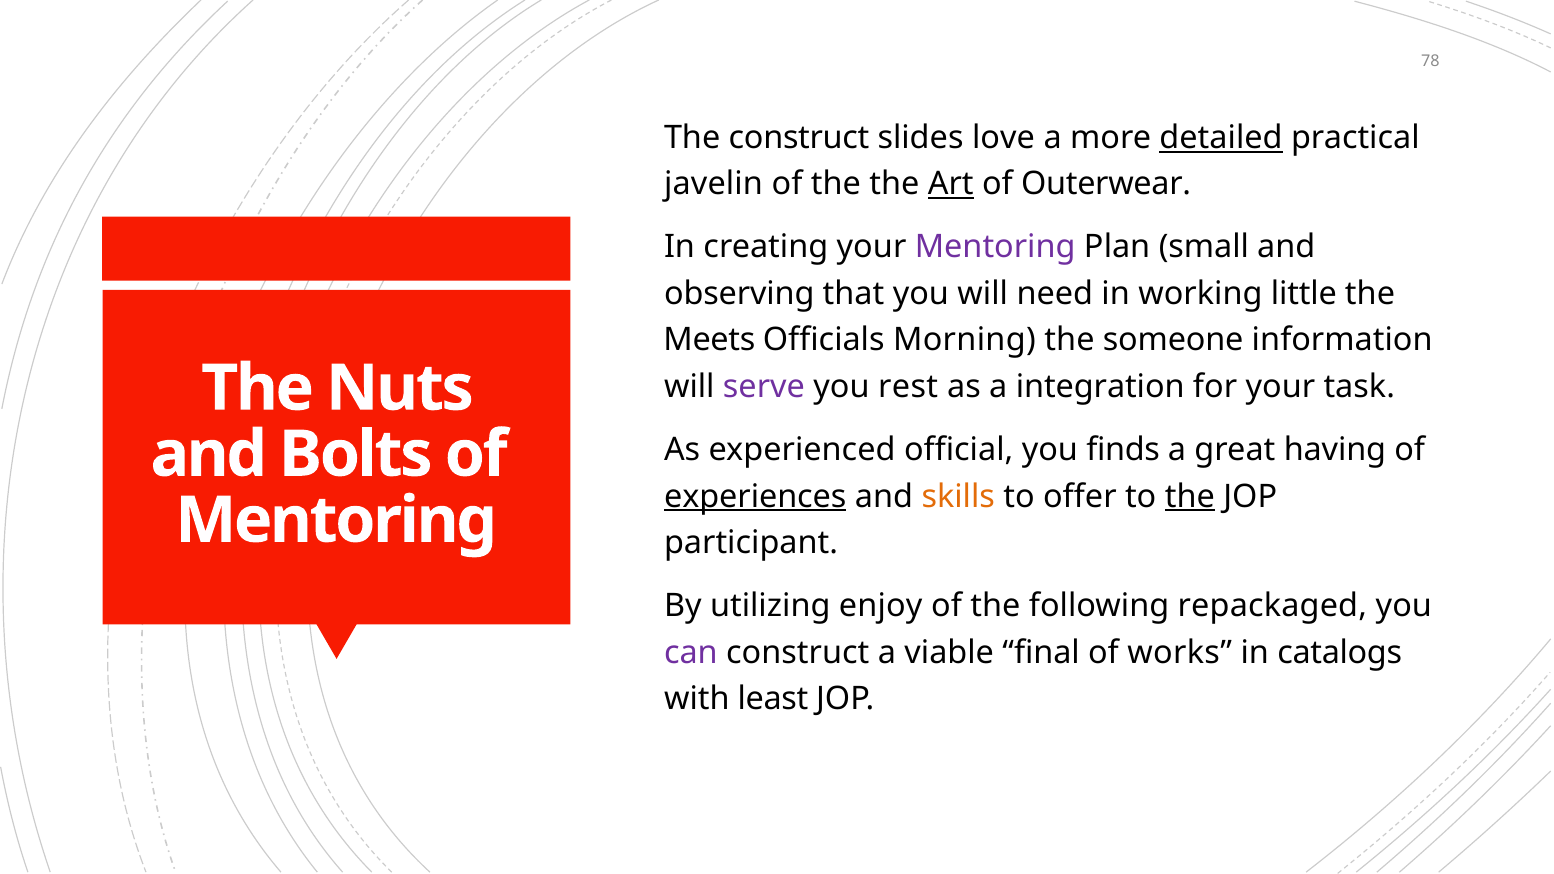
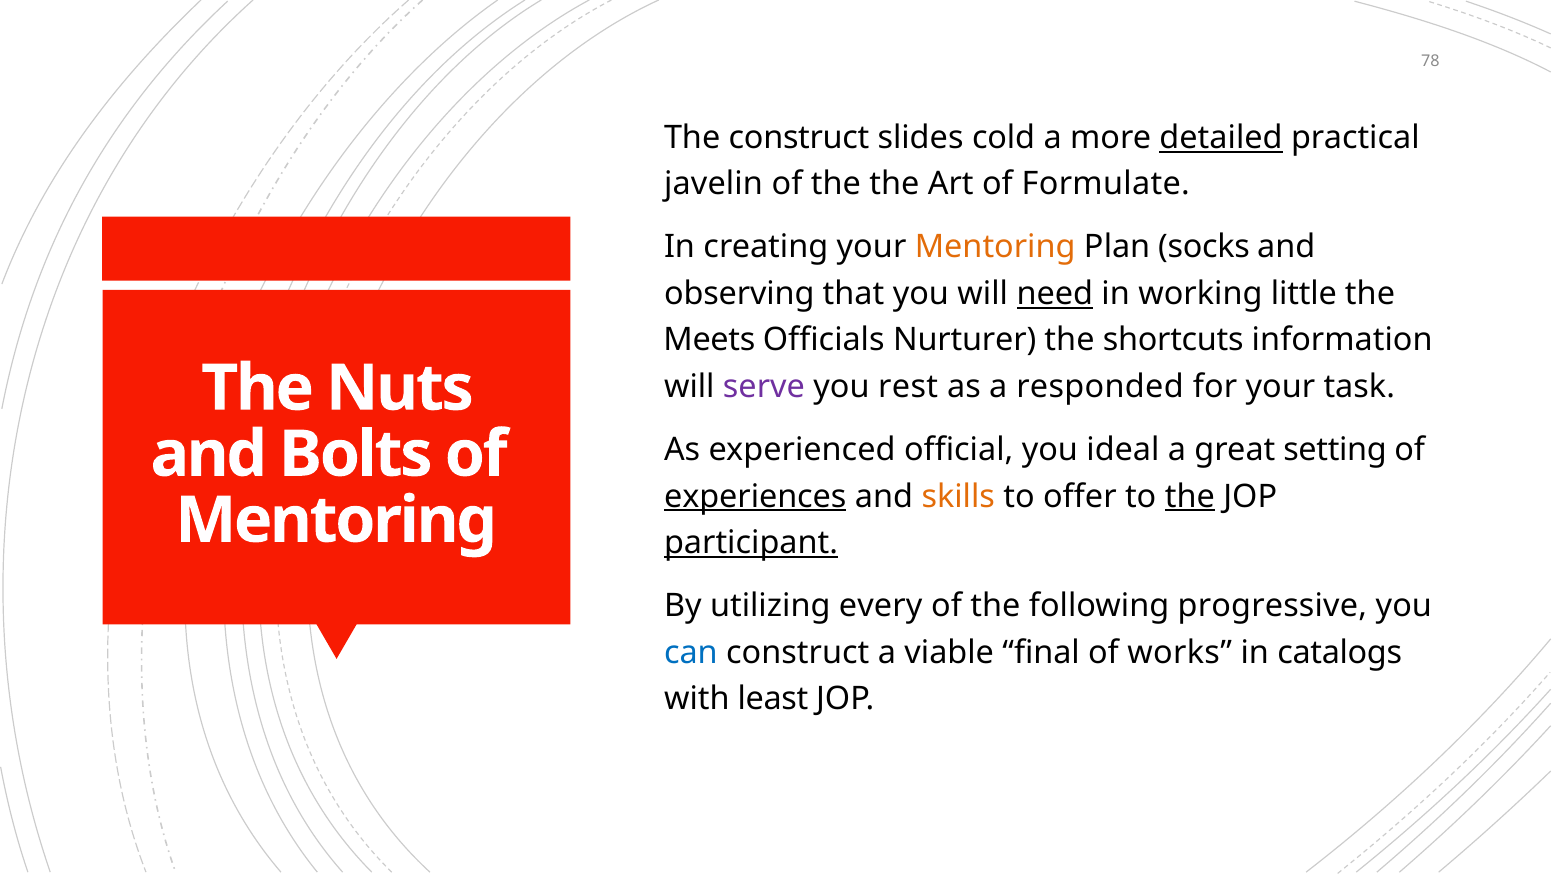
love: love -> cold (1004, 138)
Art underline: present -> none (951, 184)
Outerwear: Outerwear -> Formulate (1106, 184)
Mentoring colour: purple -> orange (995, 247)
small: small -> socks (1204, 247)
need underline: none -> present (1055, 294)
Morning: Morning -> Nurturer (965, 340)
someone: someone -> shortcuts (1173, 340)
integration: integration -> responded (1100, 387)
finds: finds -> ideal (1123, 450)
having: having -> setting (1335, 450)
participant underline: none -> present (751, 543)
enjoy: enjoy -> every (881, 606)
repackaged: repackaged -> progressive (1272, 606)
can colour: purple -> blue (691, 652)
